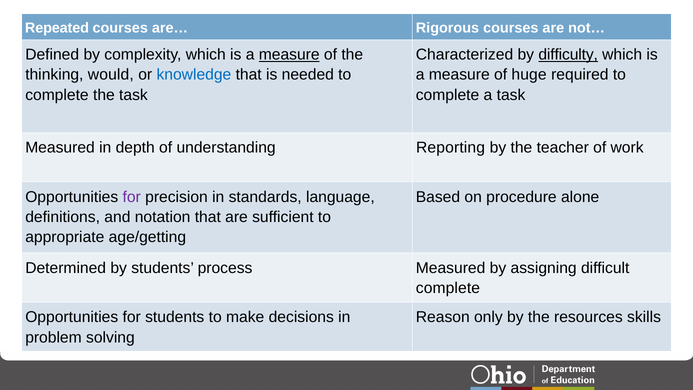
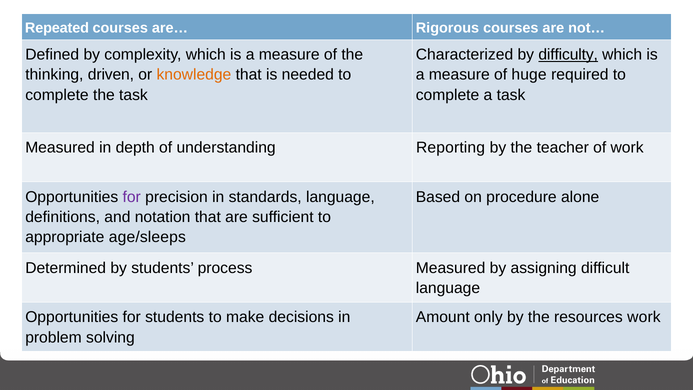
measure underline: present -> none (289, 55)
would: would -> driven (111, 75)
knowledge colour: blue -> orange (194, 75)
age/getting: age/getting -> age/sleeps (147, 237)
complete: complete -> language (448, 288)
Reason: Reason -> Amount (443, 317)
resources skills: skills -> work (644, 317)
